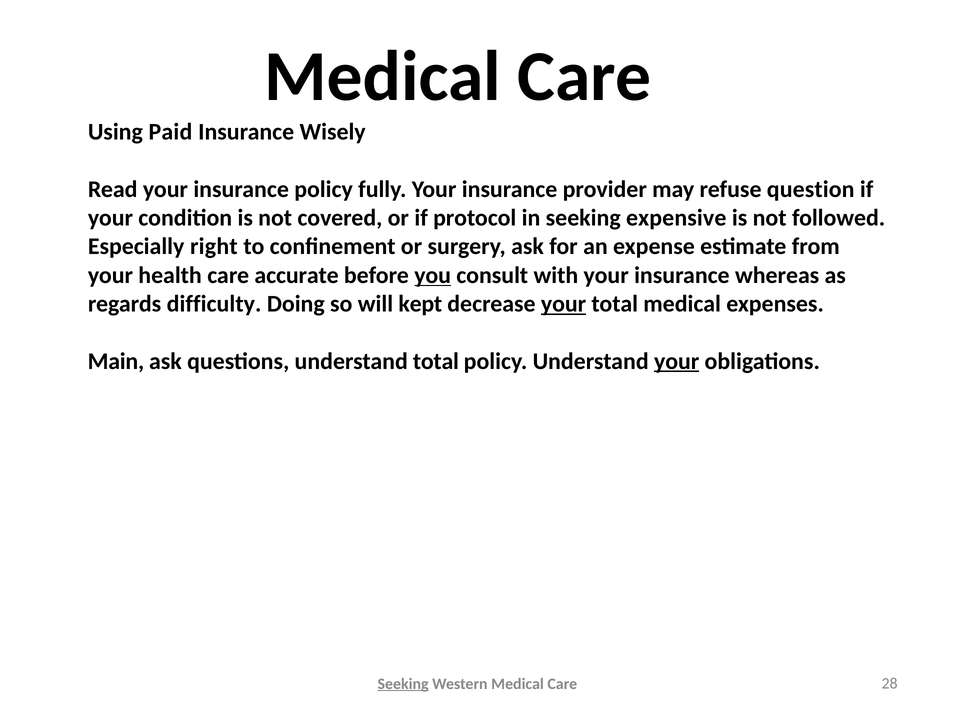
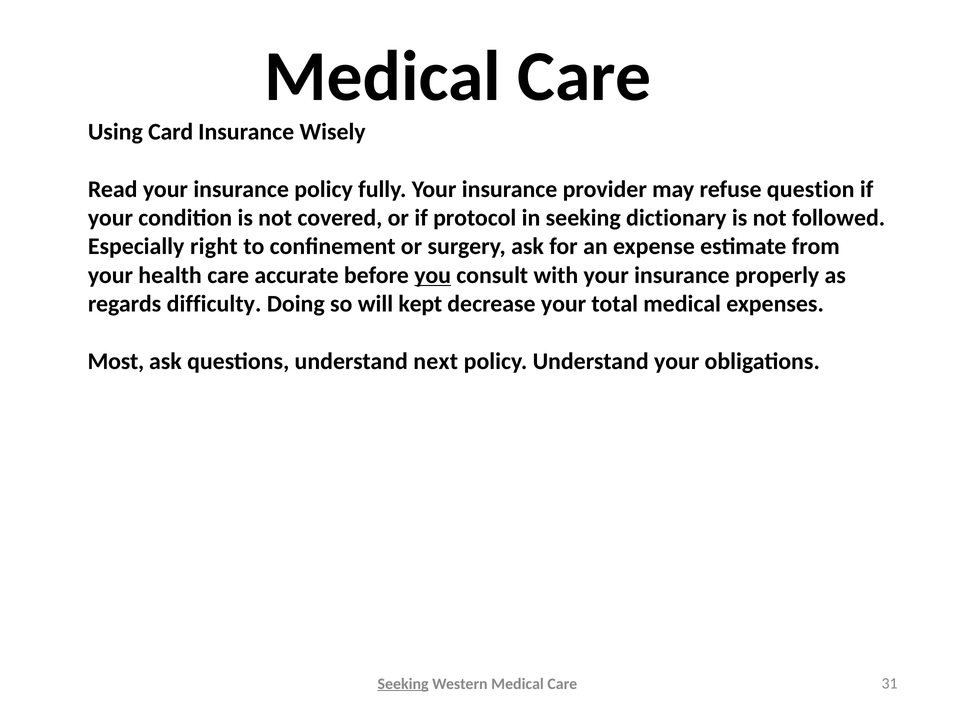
Paid: Paid -> Card (171, 132)
expensive: expensive -> dictionary (676, 218)
whereas: whereas -> properly (777, 275)
your underline: present -> none (564, 304)
Main: Main -> Most (116, 361)
understand total: total -> next (436, 361)
your underline: present -> none (677, 361)
28: 28 -> 31 (890, 684)
